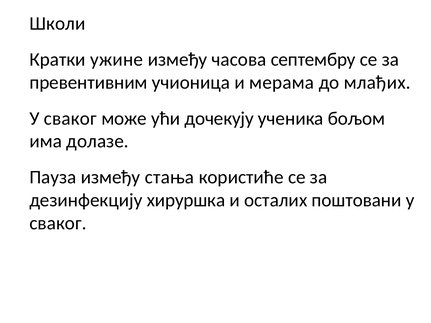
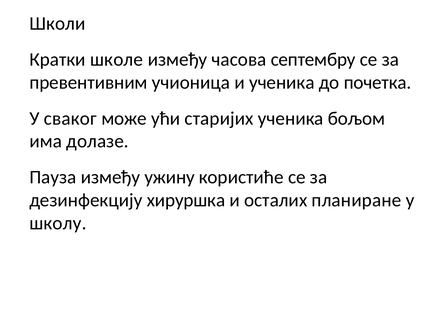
ужине: ужине -> школе (117, 60)
и мерама: мерама -> ученика (282, 83)
млађих: млађих -> почетка (377, 83)
дочекују: дочекују -> старијих (219, 118)
стања: стања -> ужину (170, 177)
поштовани: поштовани -> планиране (356, 200)
сваког: сваког -> школу (58, 223)
